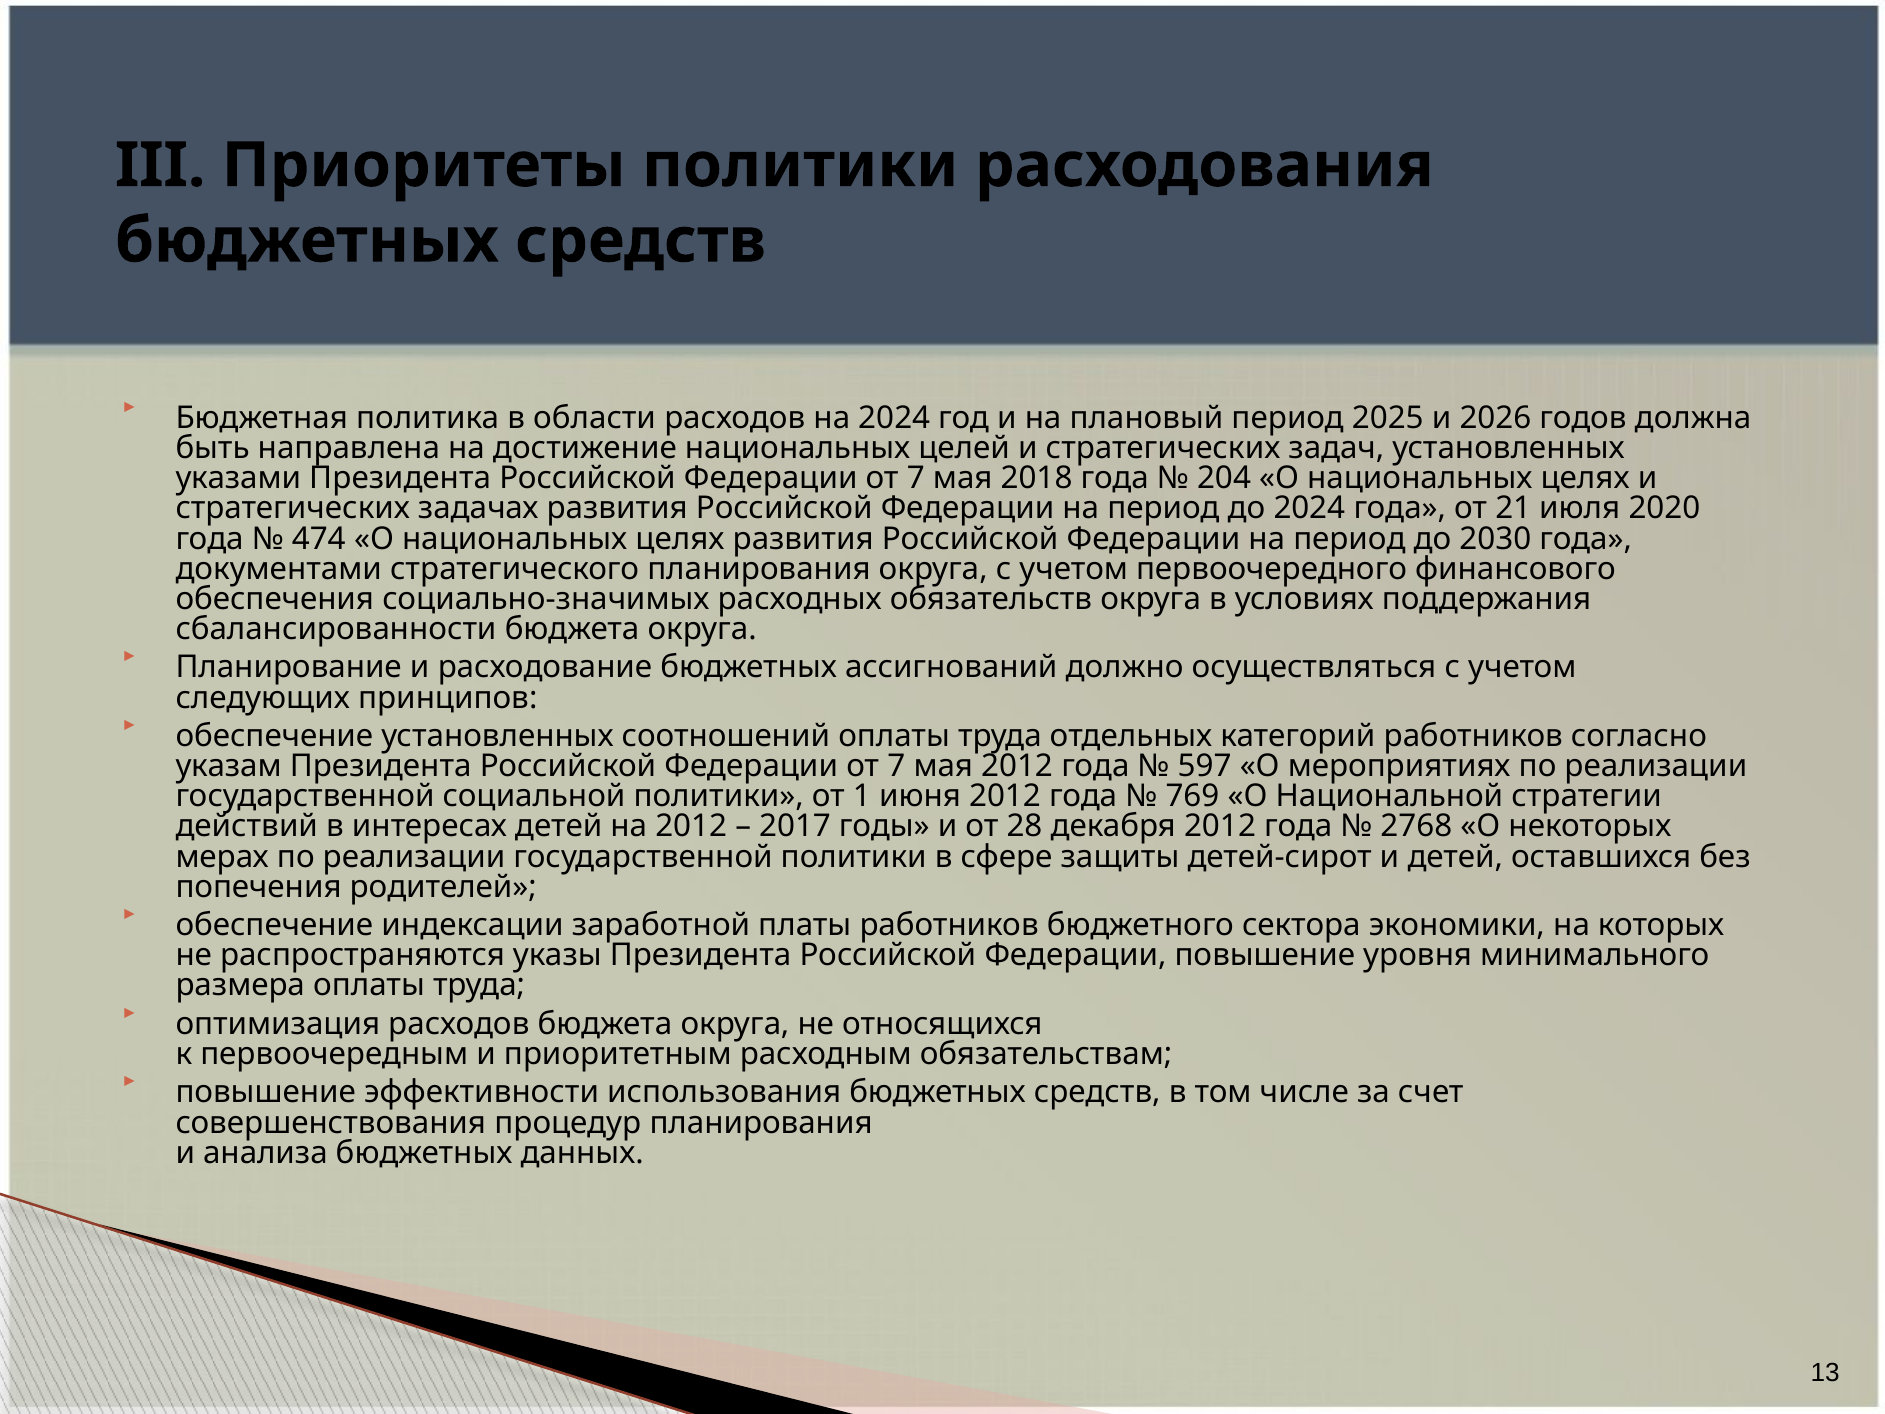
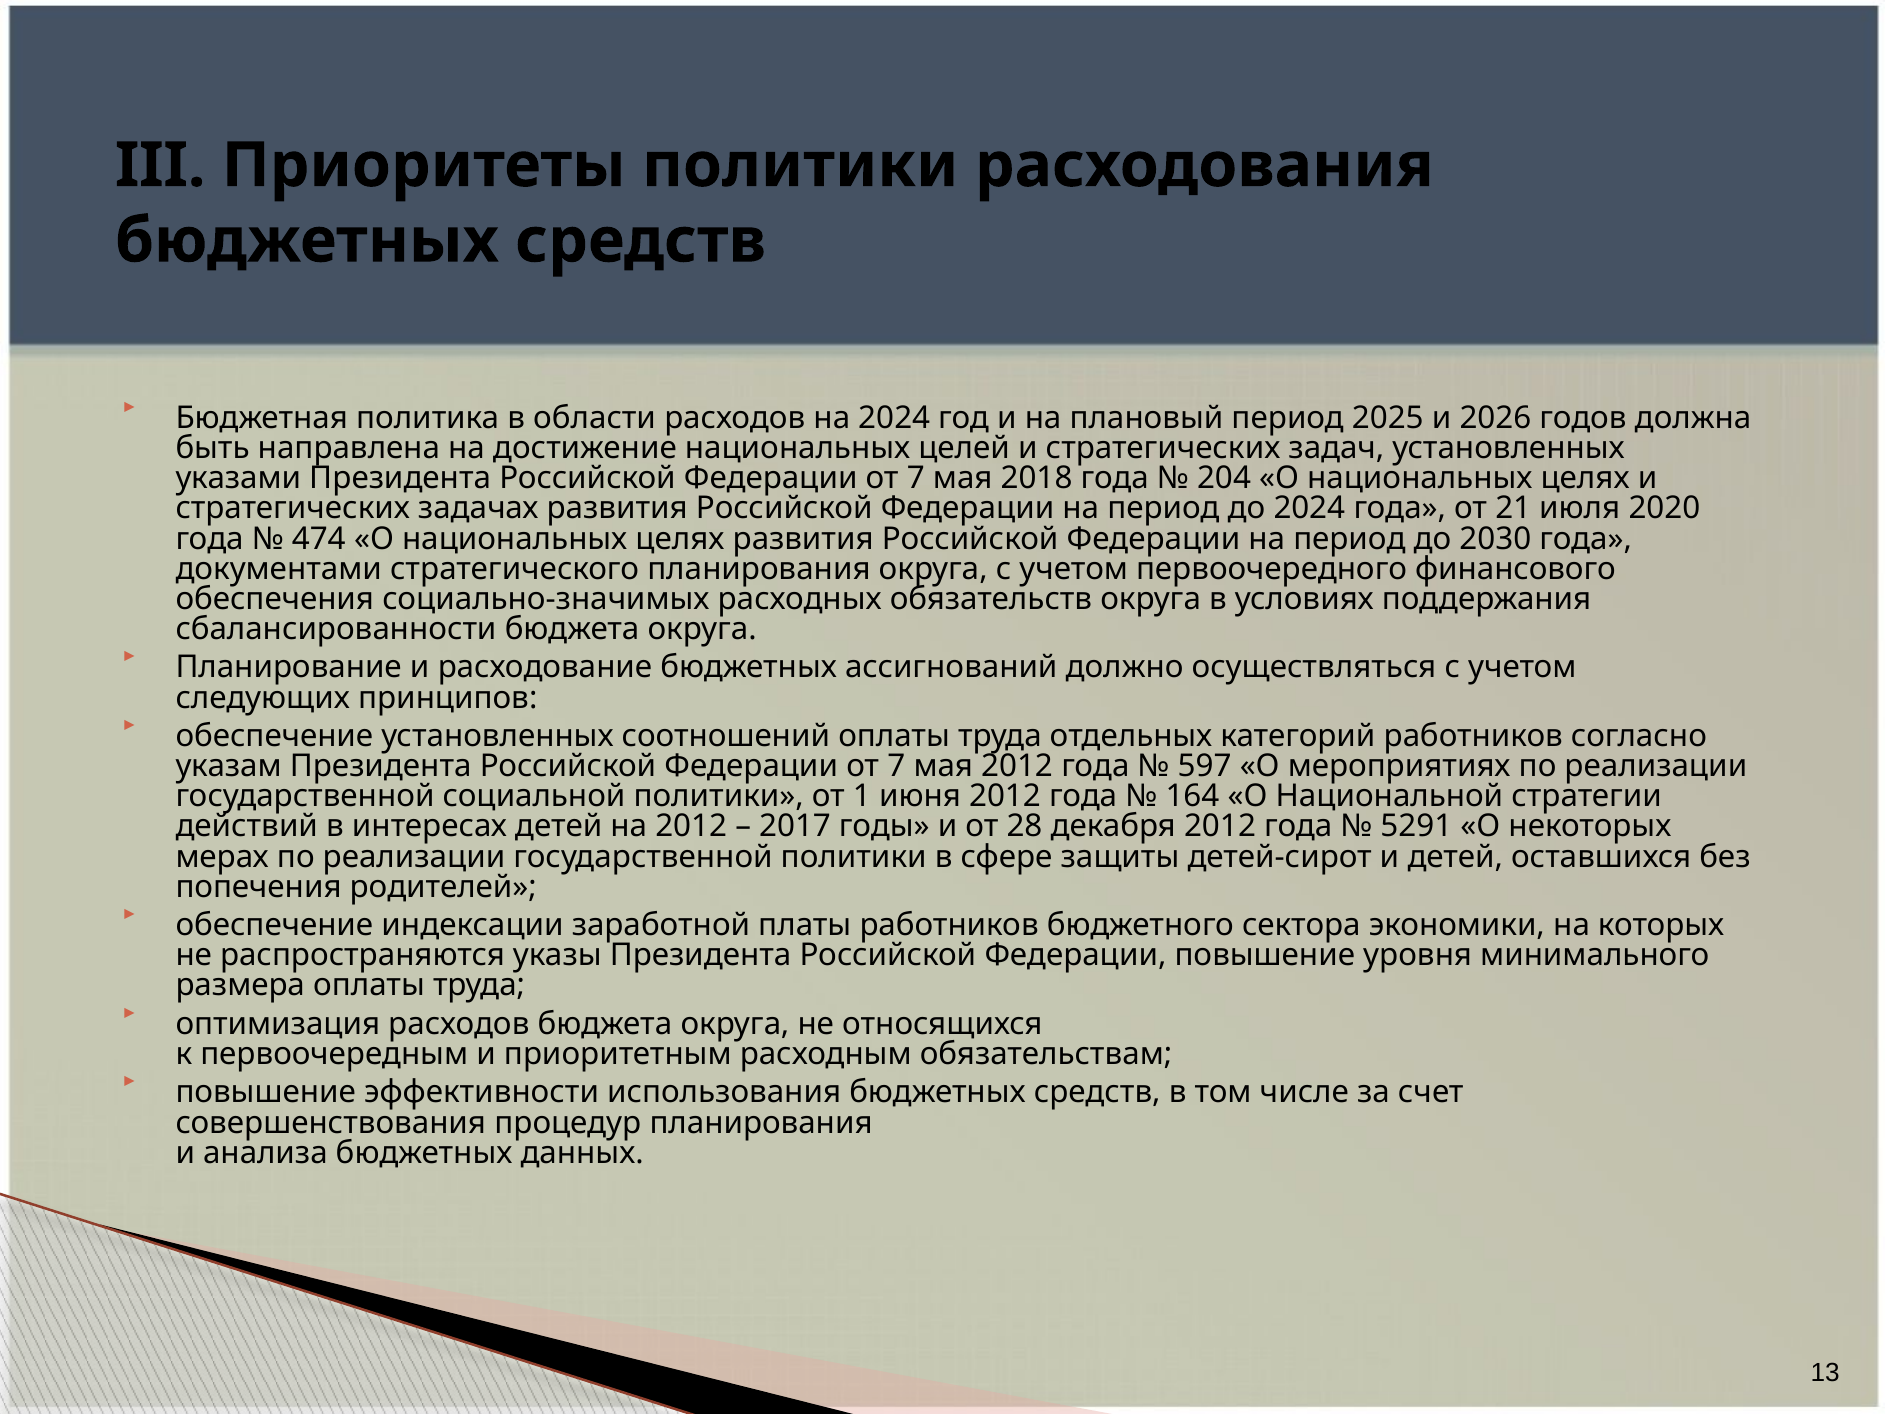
769: 769 -> 164 (1192, 796)
2768: 2768 -> 5291 (1416, 826)
